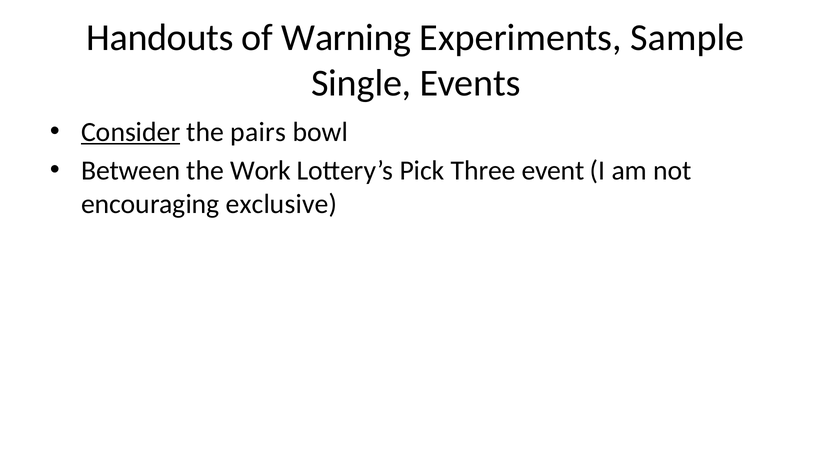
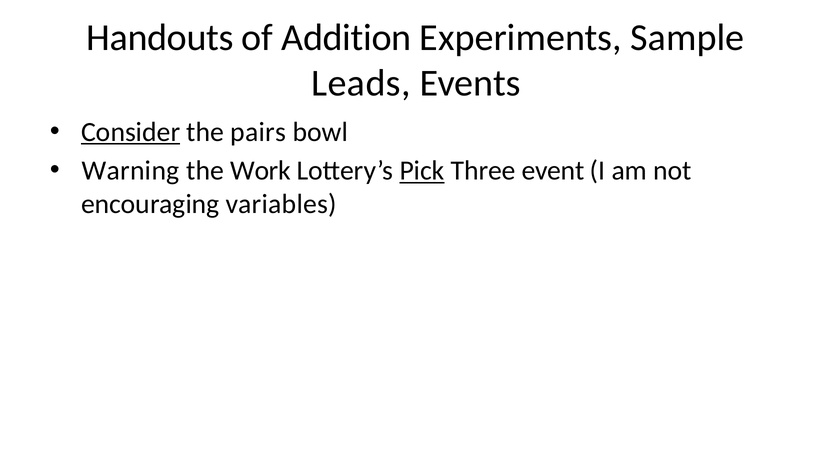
Warning: Warning -> Addition (346, 38)
Single: Single -> Leads (361, 83)
Between: Between -> Warning (131, 171)
Pick underline: none -> present (422, 171)
exclusive: exclusive -> variables (281, 204)
